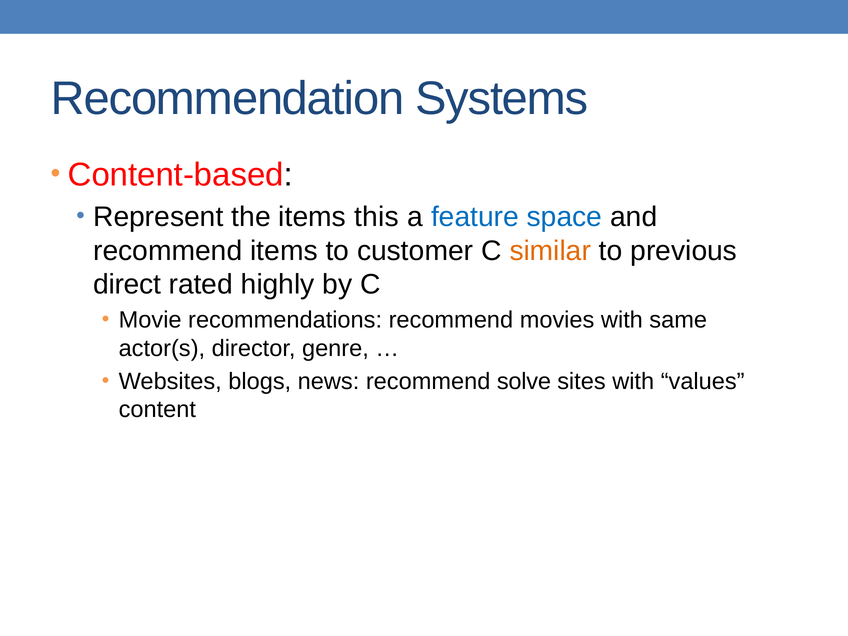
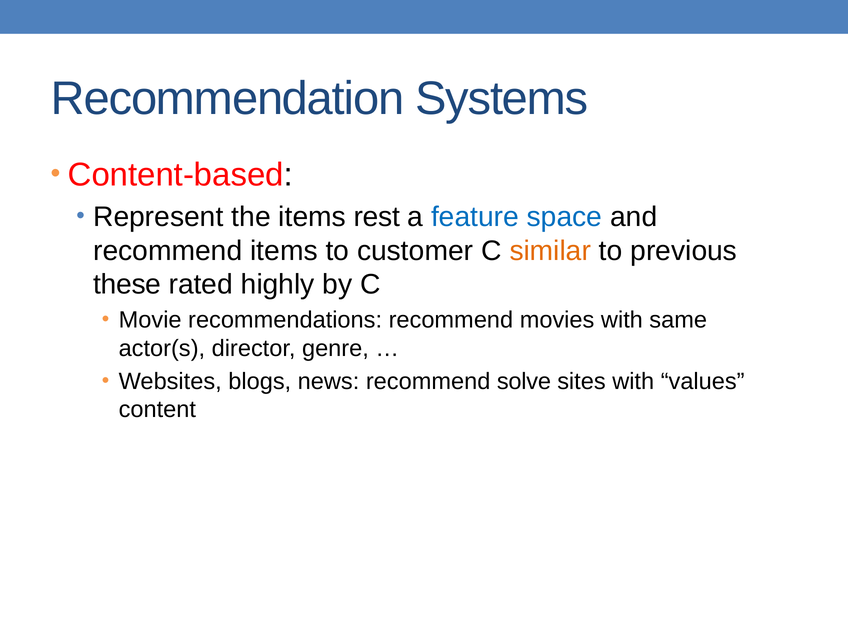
this: this -> rest (377, 217)
direct: direct -> these (127, 285)
